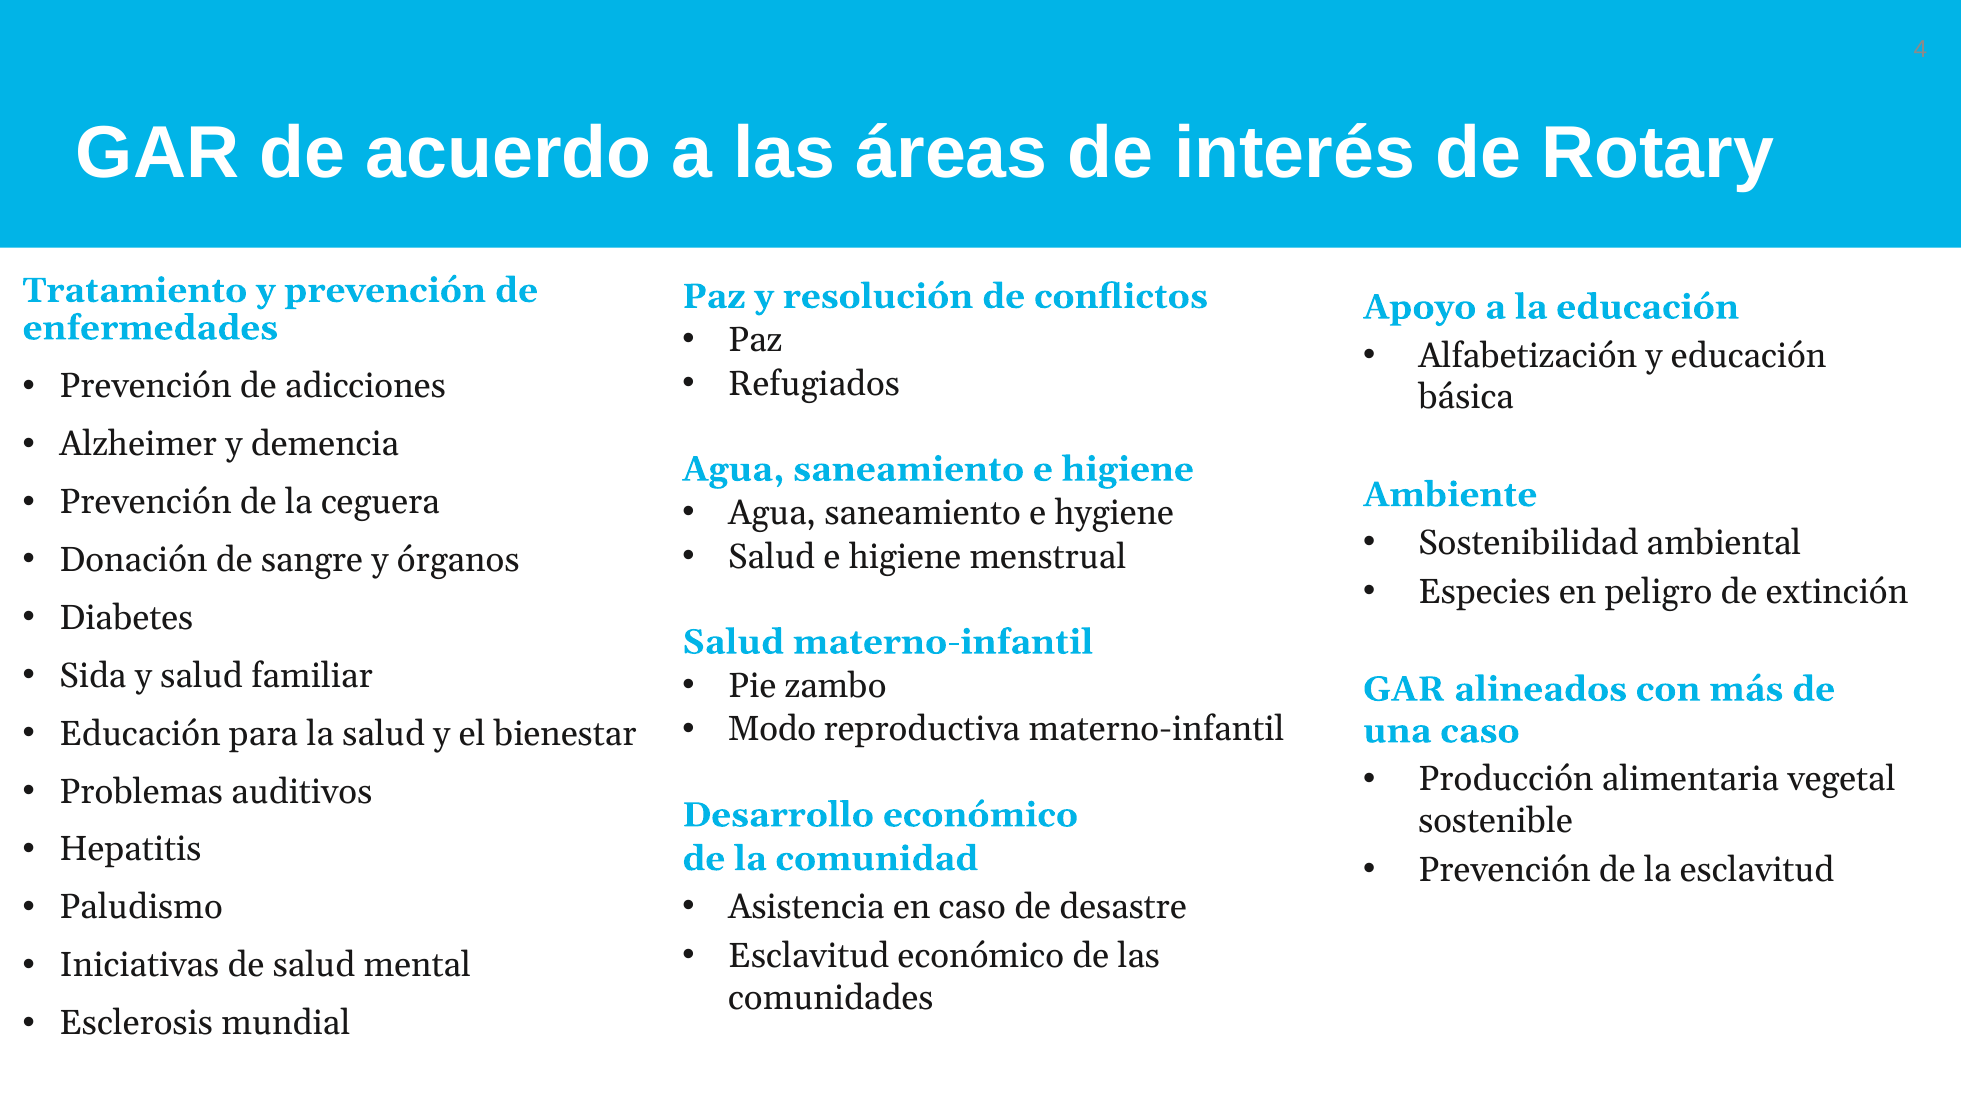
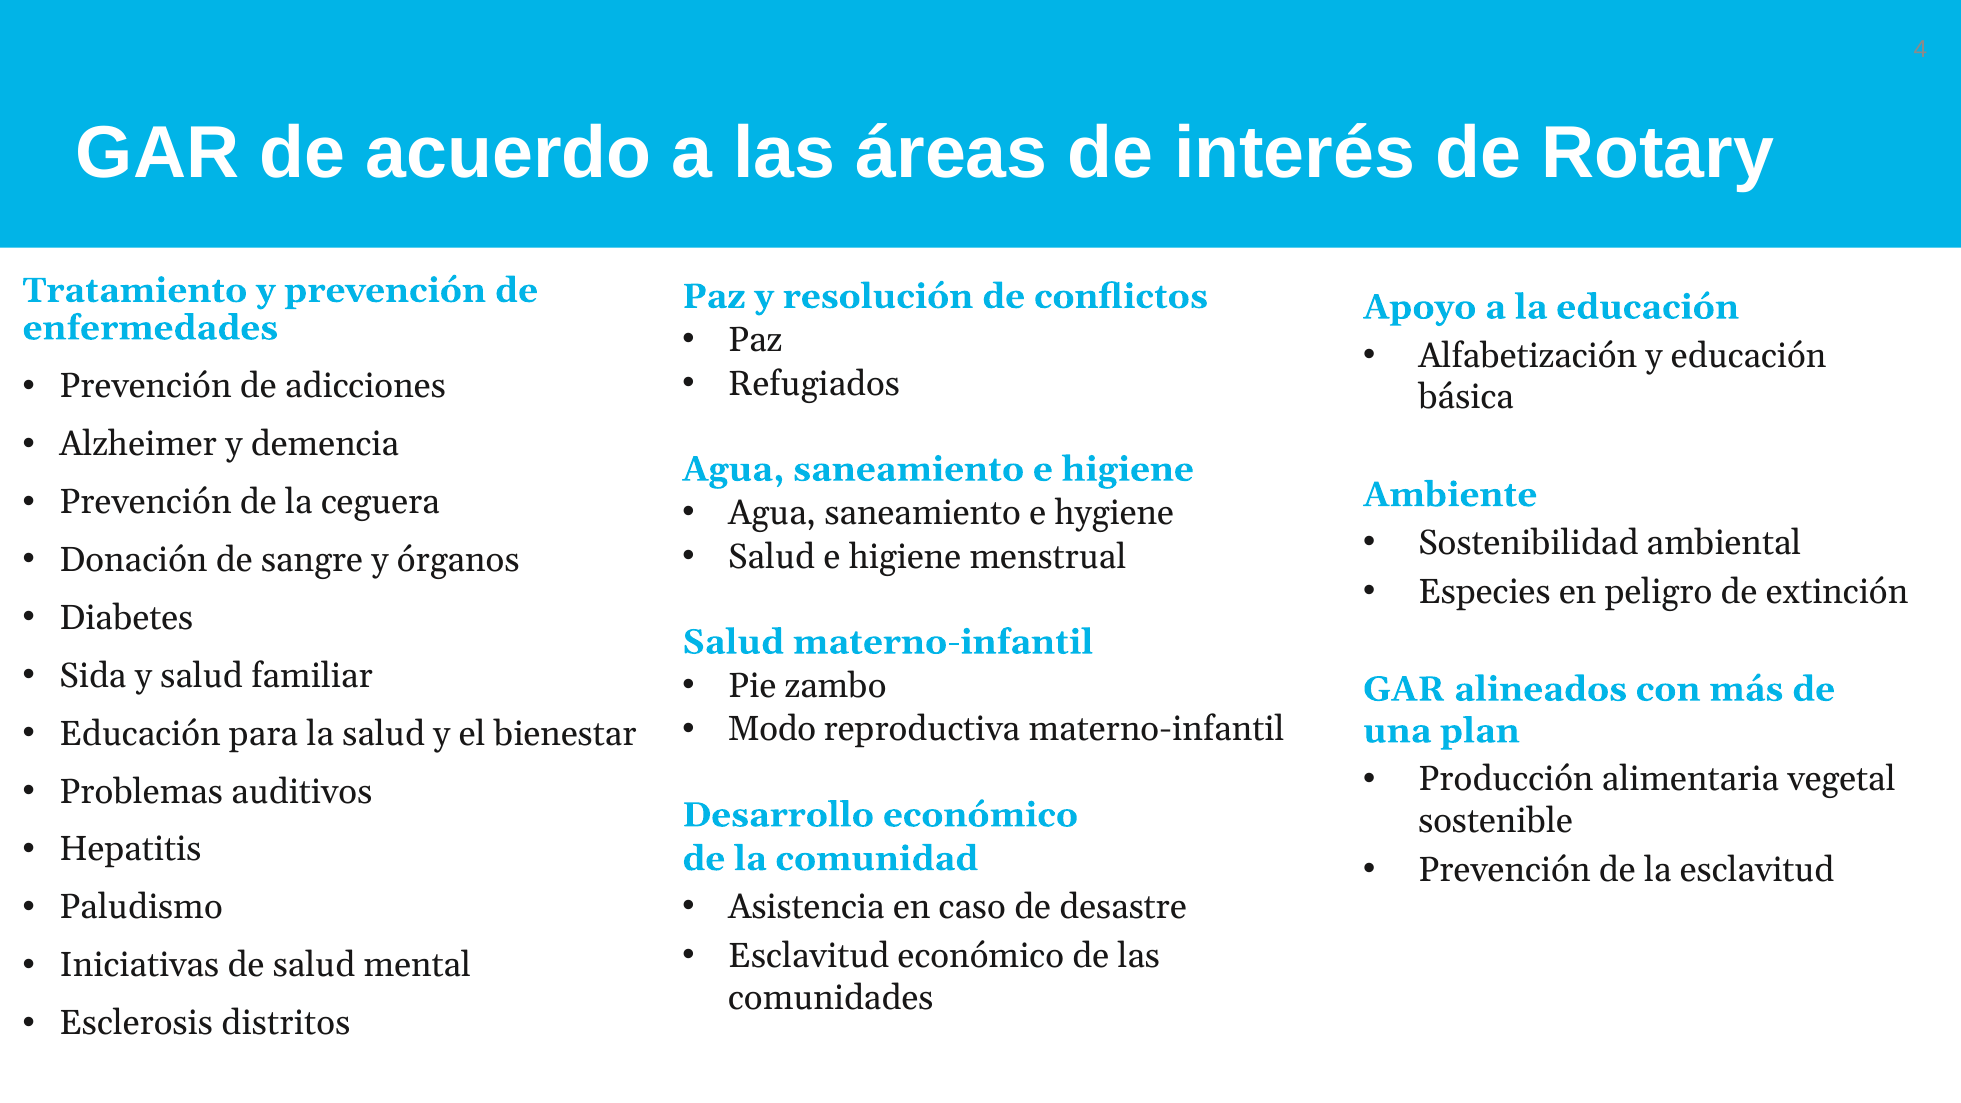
una caso: caso -> plan (1480, 731)
mundial: mundial -> distritos (286, 1023)
